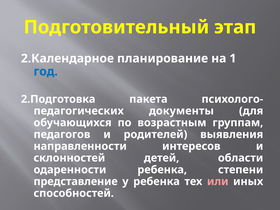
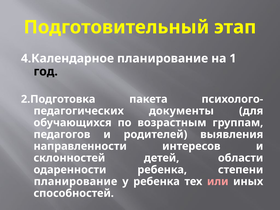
2.Календарное: 2.Календарное -> 4.Календарное (67, 58)
год colour: blue -> black (46, 71)
представление: представление -> планирование (76, 181)
